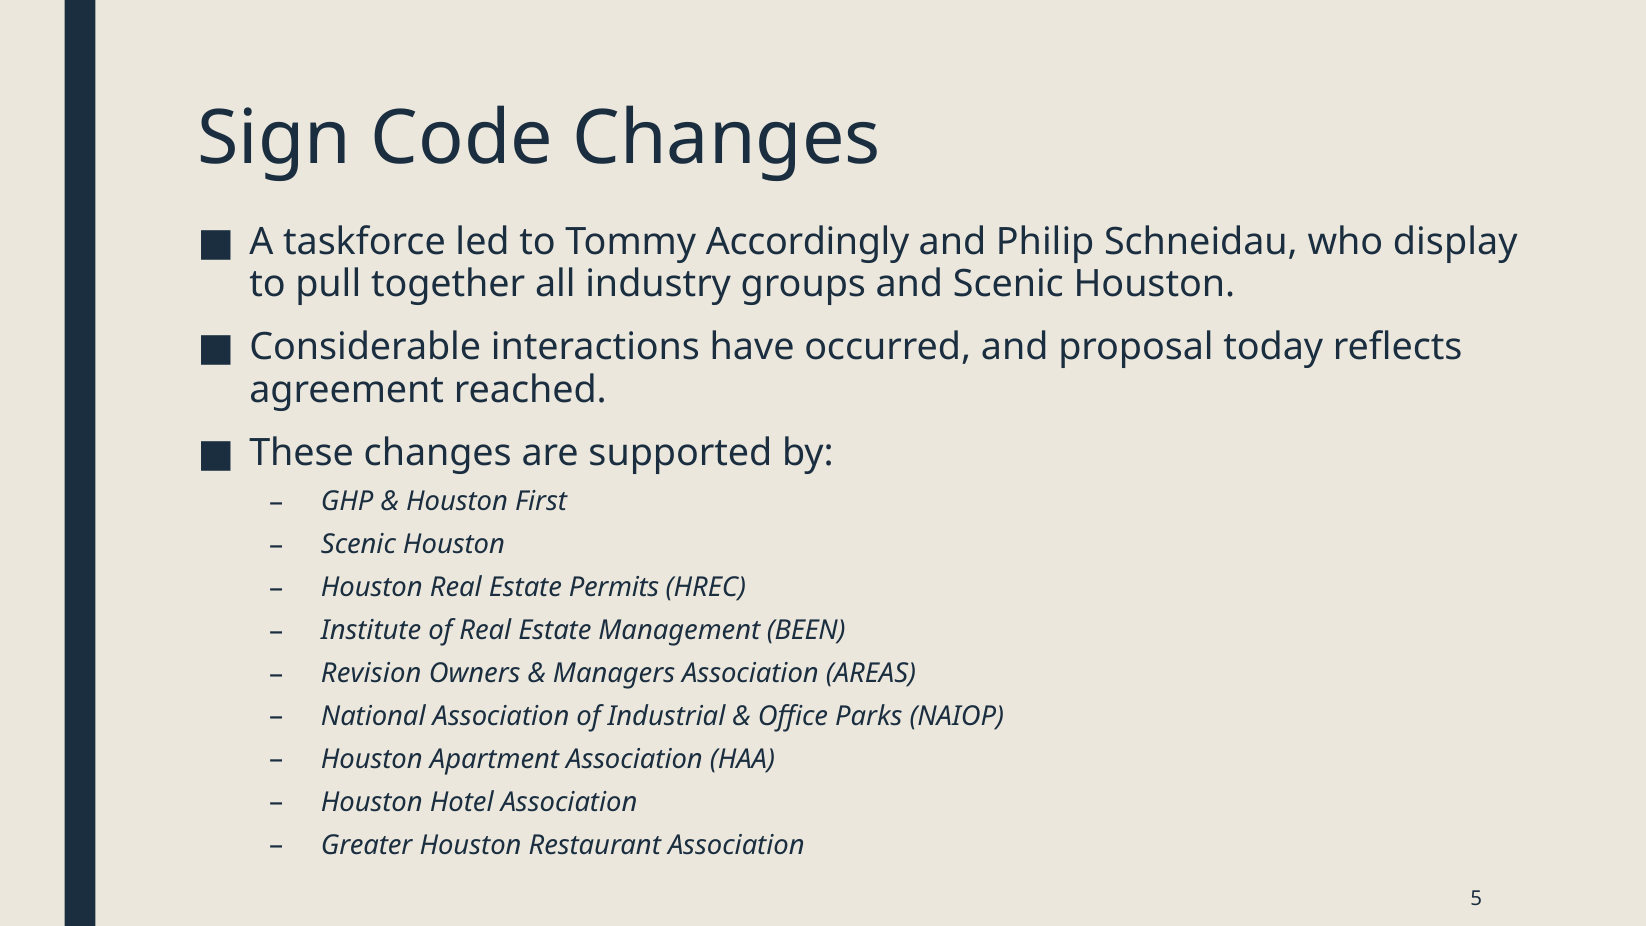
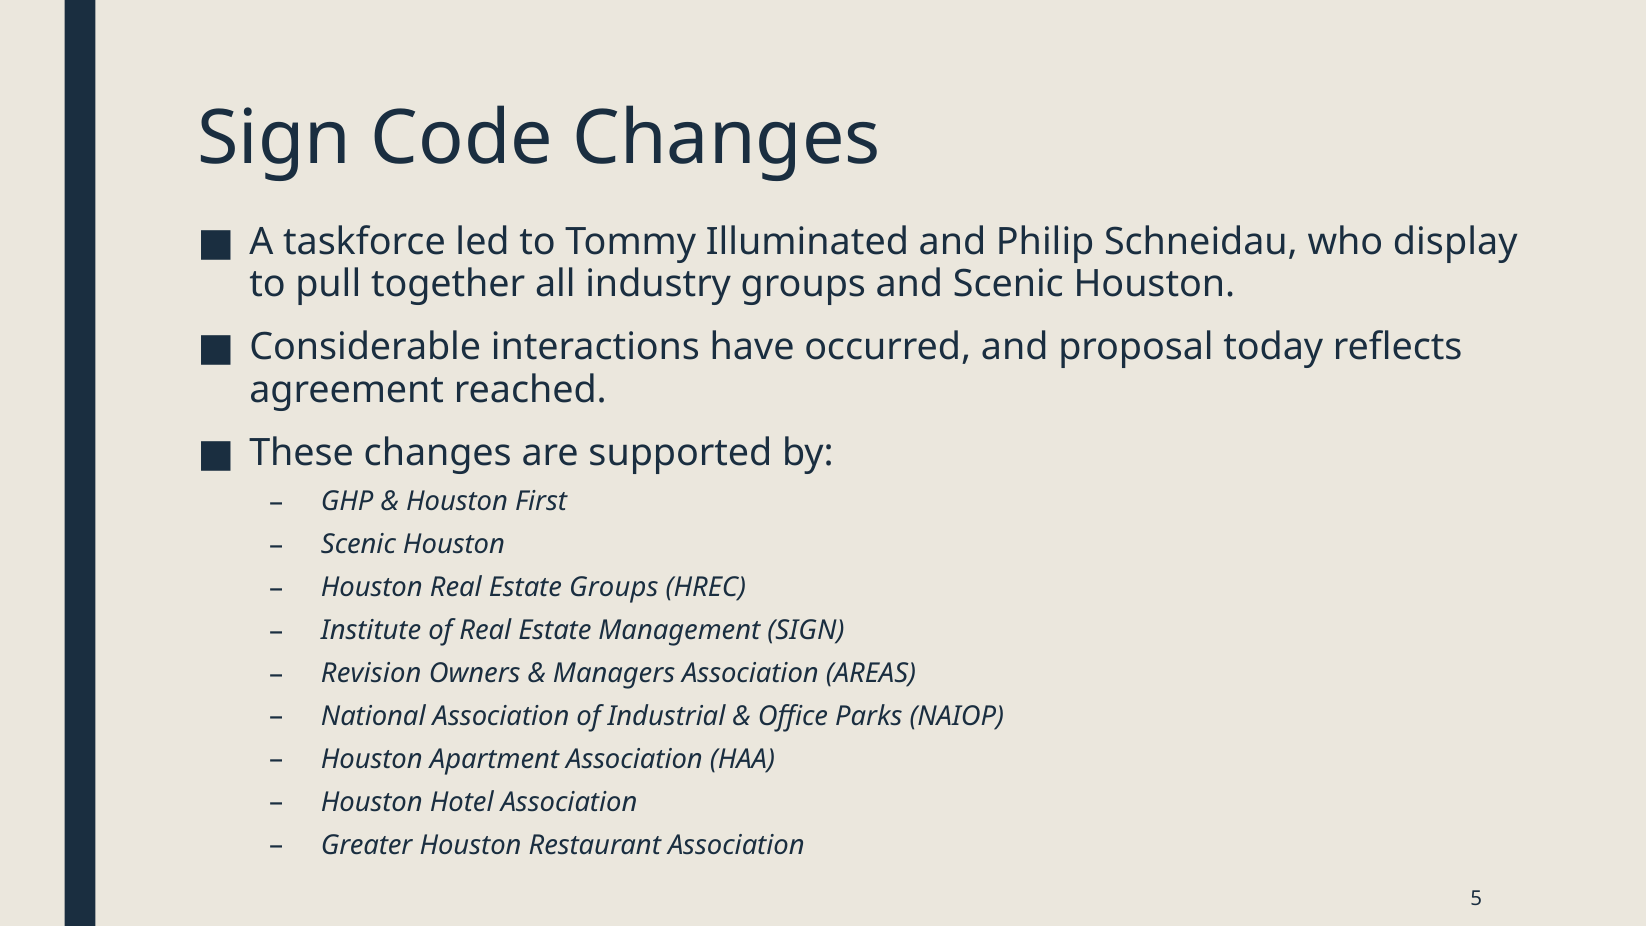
Accordingly: Accordingly -> Illuminated (807, 242)
Estate Permits: Permits -> Groups (614, 588)
Management BEEN: BEEN -> SIGN (806, 630)
